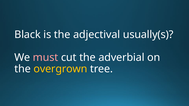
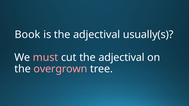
Black: Black -> Book (27, 35)
cut the adverbial: adverbial -> adjectival (122, 58)
overgrown colour: yellow -> pink (60, 69)
